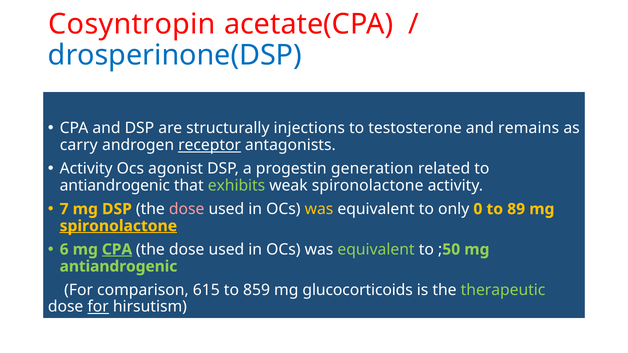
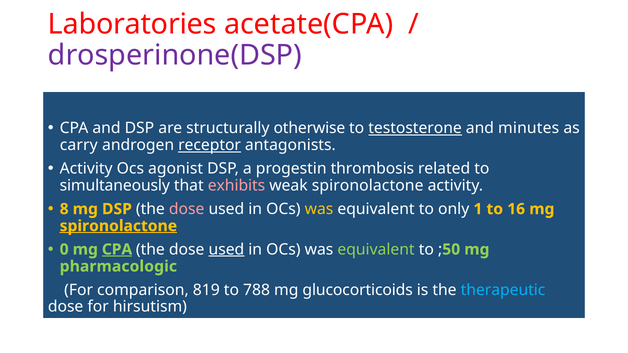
Cosyntropin: Cosyntropin -> Laboratories (132, 24)
drosperinone(DSP colour: blue -> purple (175, 55)
injections: injections -> otherwise (309, 128)
testosterone underline: none -> present (415, 128)
remains: remains -> minutes (529, 128)
generation: generation -> thrombosis (372, 169)
antiandrogenic: antiandrogenic -> simultaneously (115, 186)
exhibits colour: light green -> pink (237, 186)
7: 7 -> 8 (64, 209)
0: 0 -> 1 (478, 209)
89: 89 -> 16 (516, 209)
6: 6 -> 0 (64, 250)
used underline: none -> present (226, 250)
antiandrogenic: antiandrogenic -> pharmacologic (118, 267)
615: 615 -> 819 (206, 290)
859: 859 -> 788 (257, 290)
therapeutic colour: light green -> light blue (503, 290)
for underline: present -> none (98, 307)
